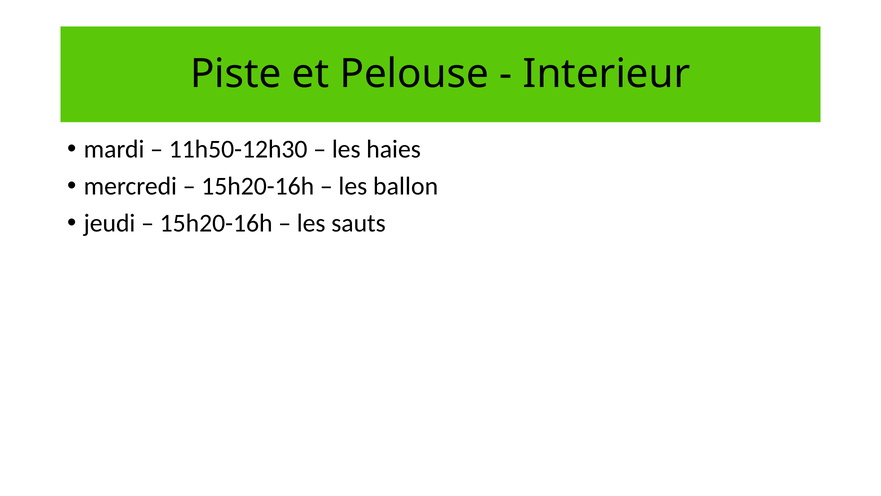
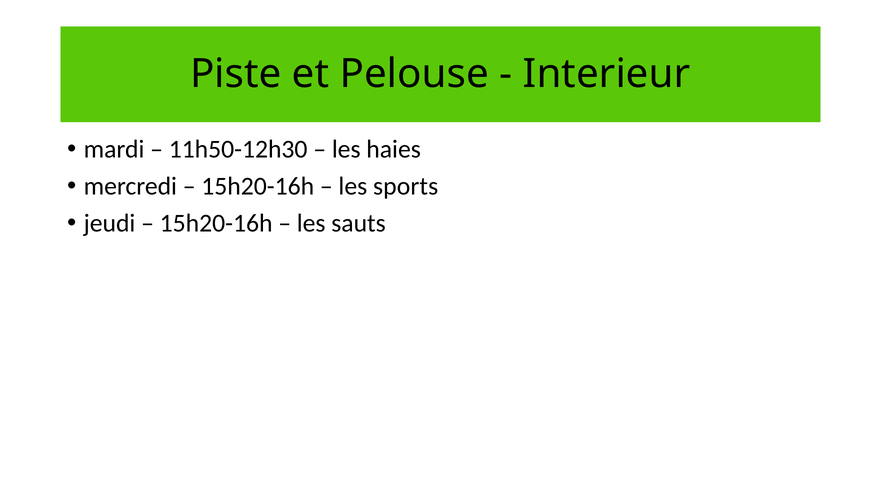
ballon: ballon -> sports (406, 186)
